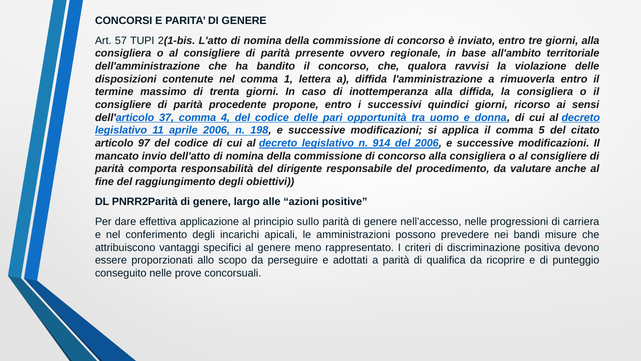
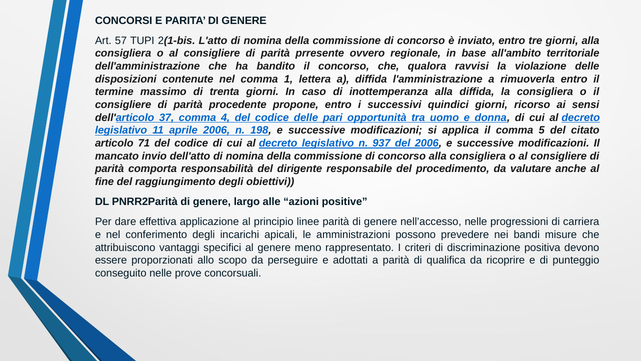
97: 97 -> 71 (144, 143)
914: 914 -> 937 (381, 143)
sullo: sullo -> linee (308, 222)
